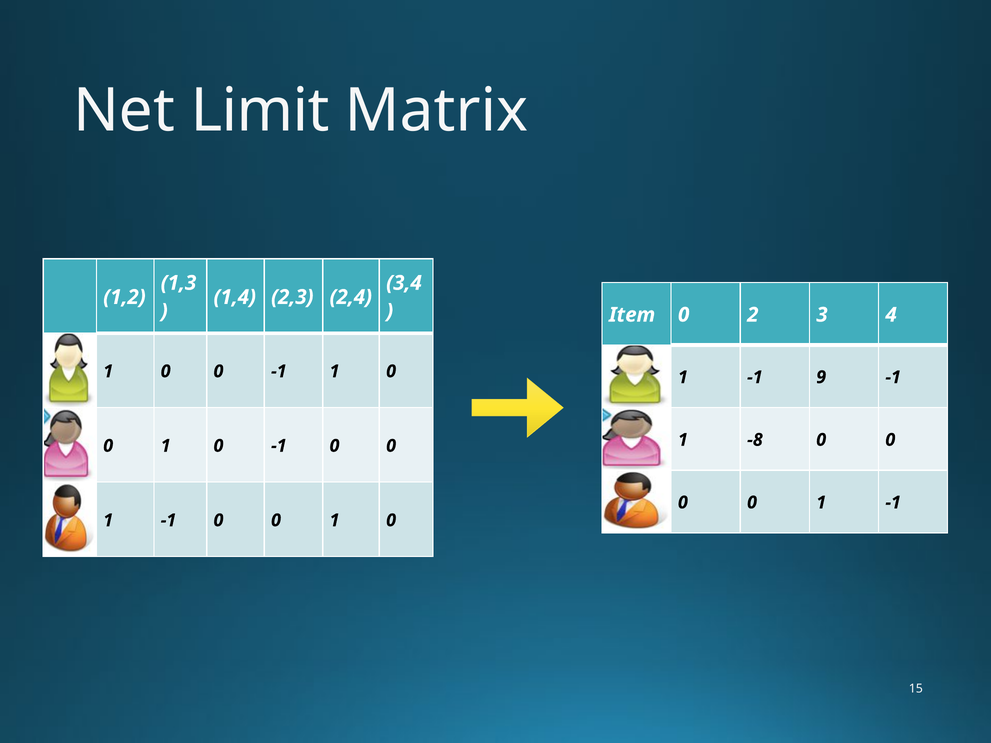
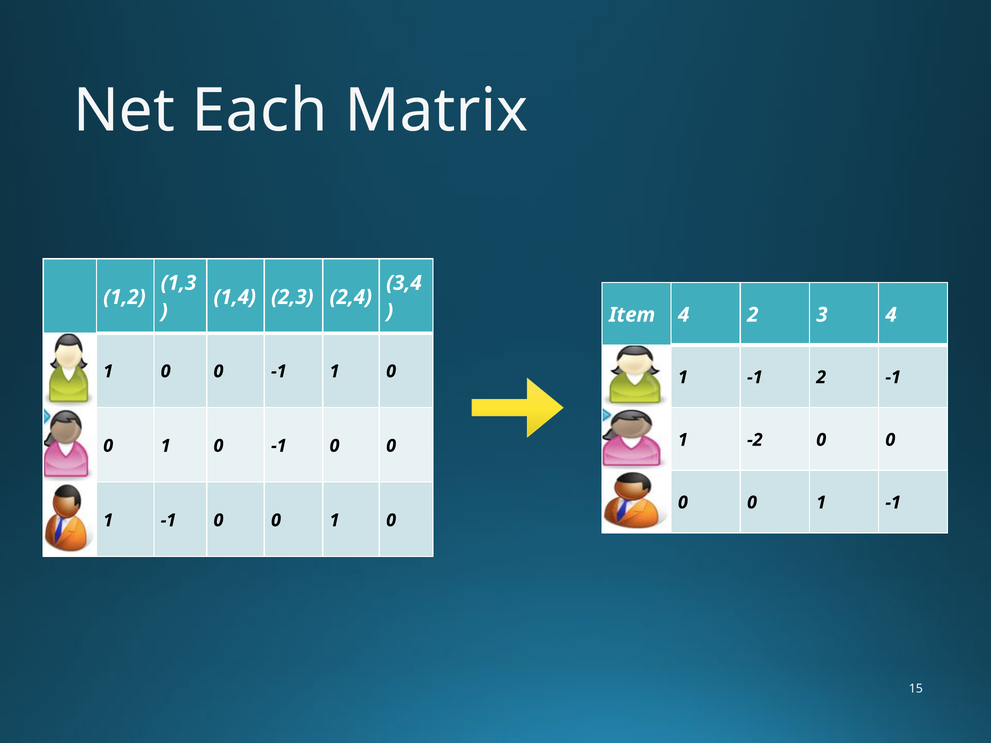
Limit: Limit -> Each (260, 111)
Item 0: 0 -> 4 (684, 315)
-1 9: 9 -> 2 (821, 377)
-8: -8 -> -2 (755, 440)
